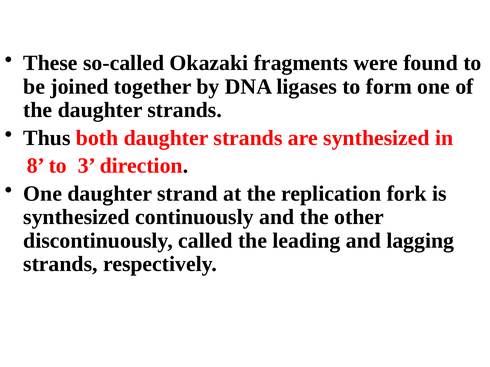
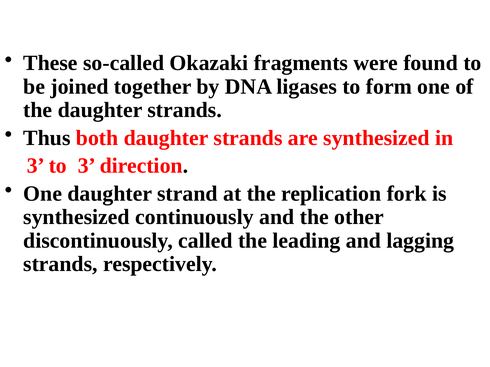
8: 8 -> 3 (36, 166)
